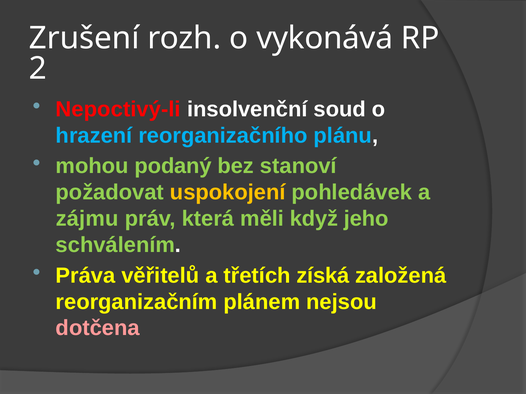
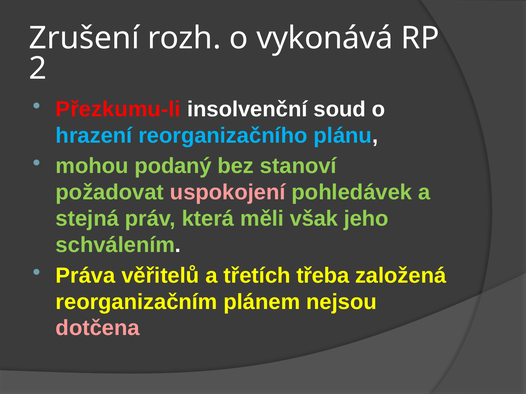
Nepoctivý-li: Nepoctivý-li -> Přezkumu-li (118, 109)
uspokojení colour: yellow -> pink (228, 193)
zájmu: zájmu -> stejná (87, 219)
když: když -> však (314, 219)
získá: získá -> třeba (323, 276)
